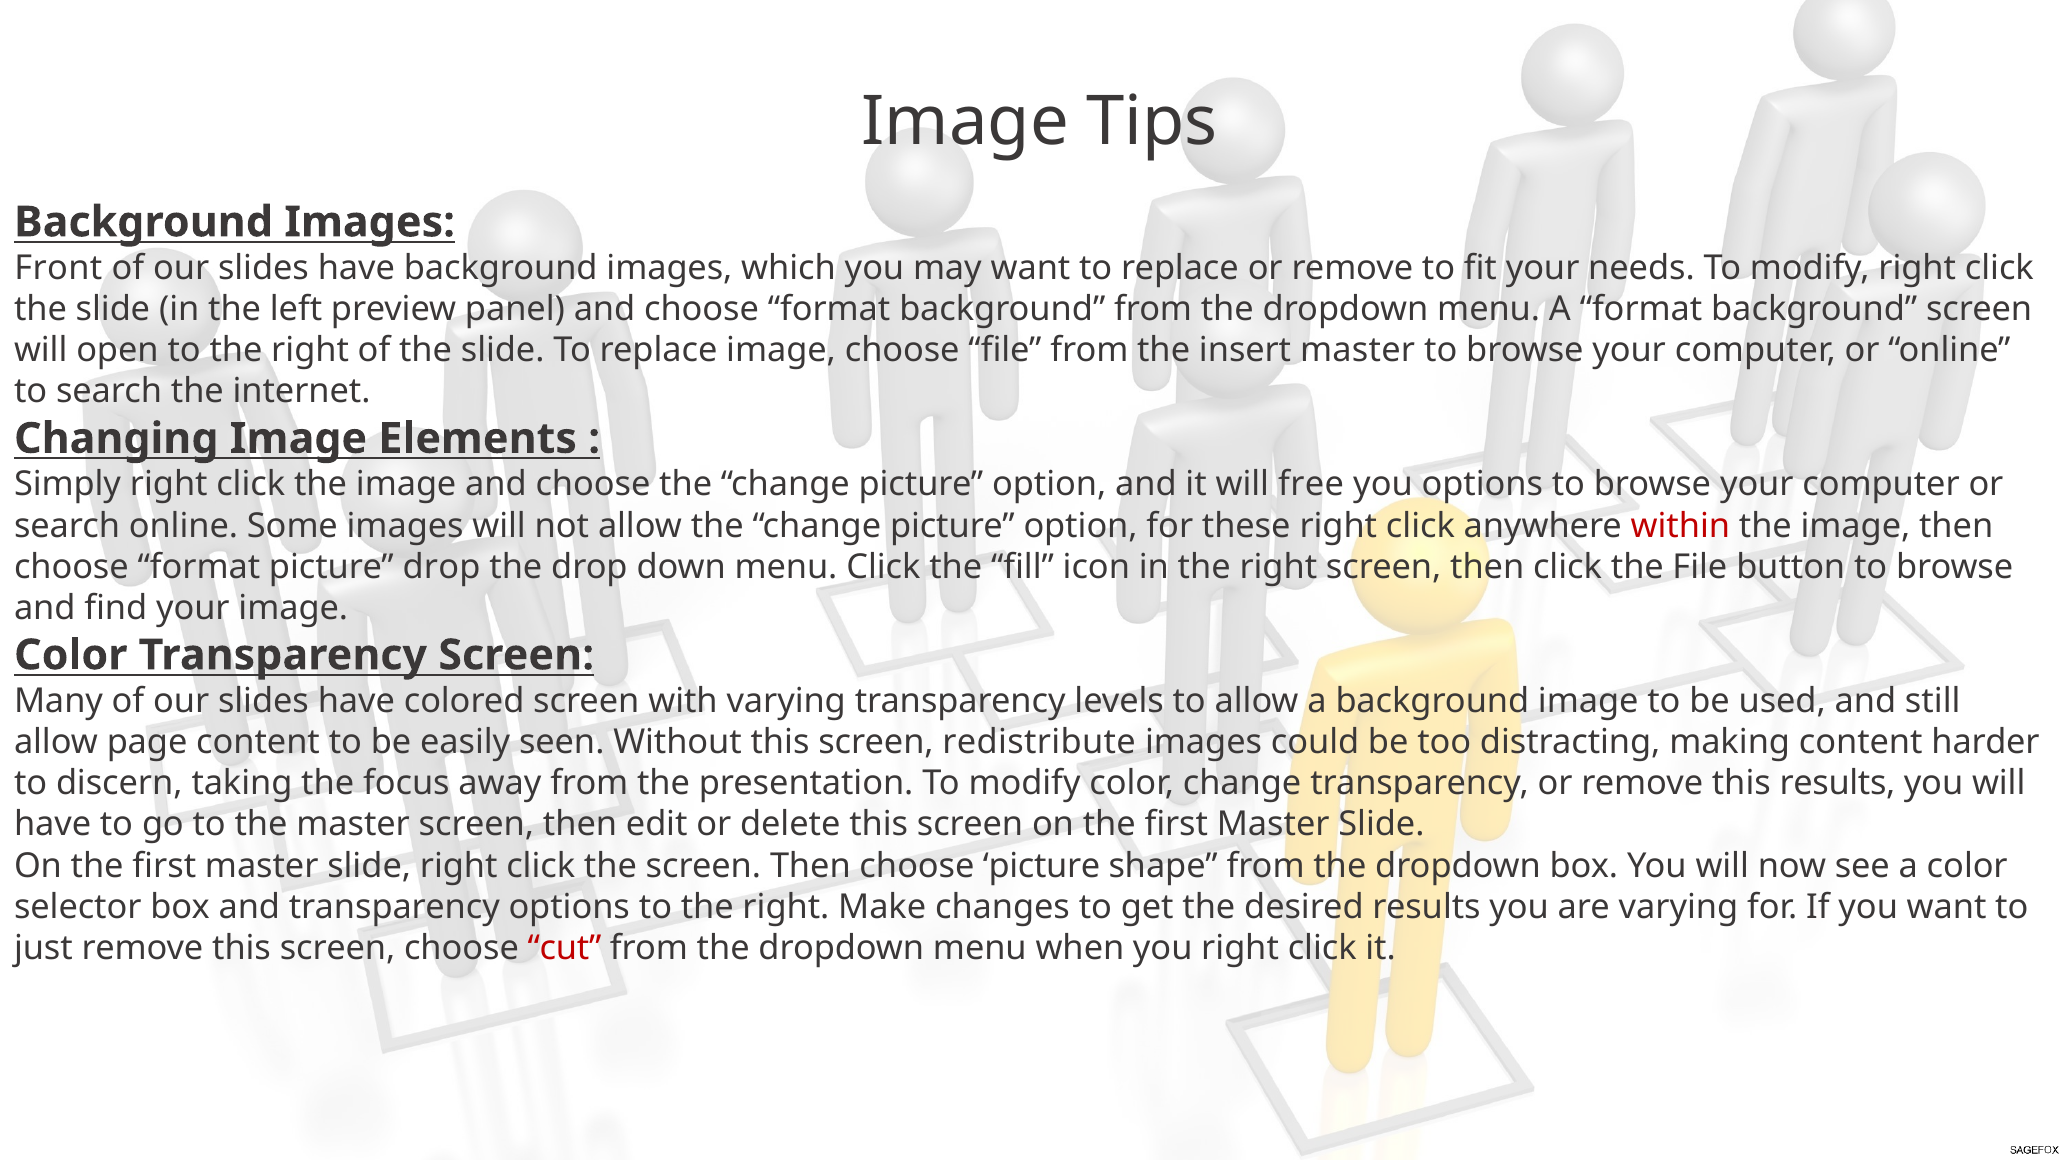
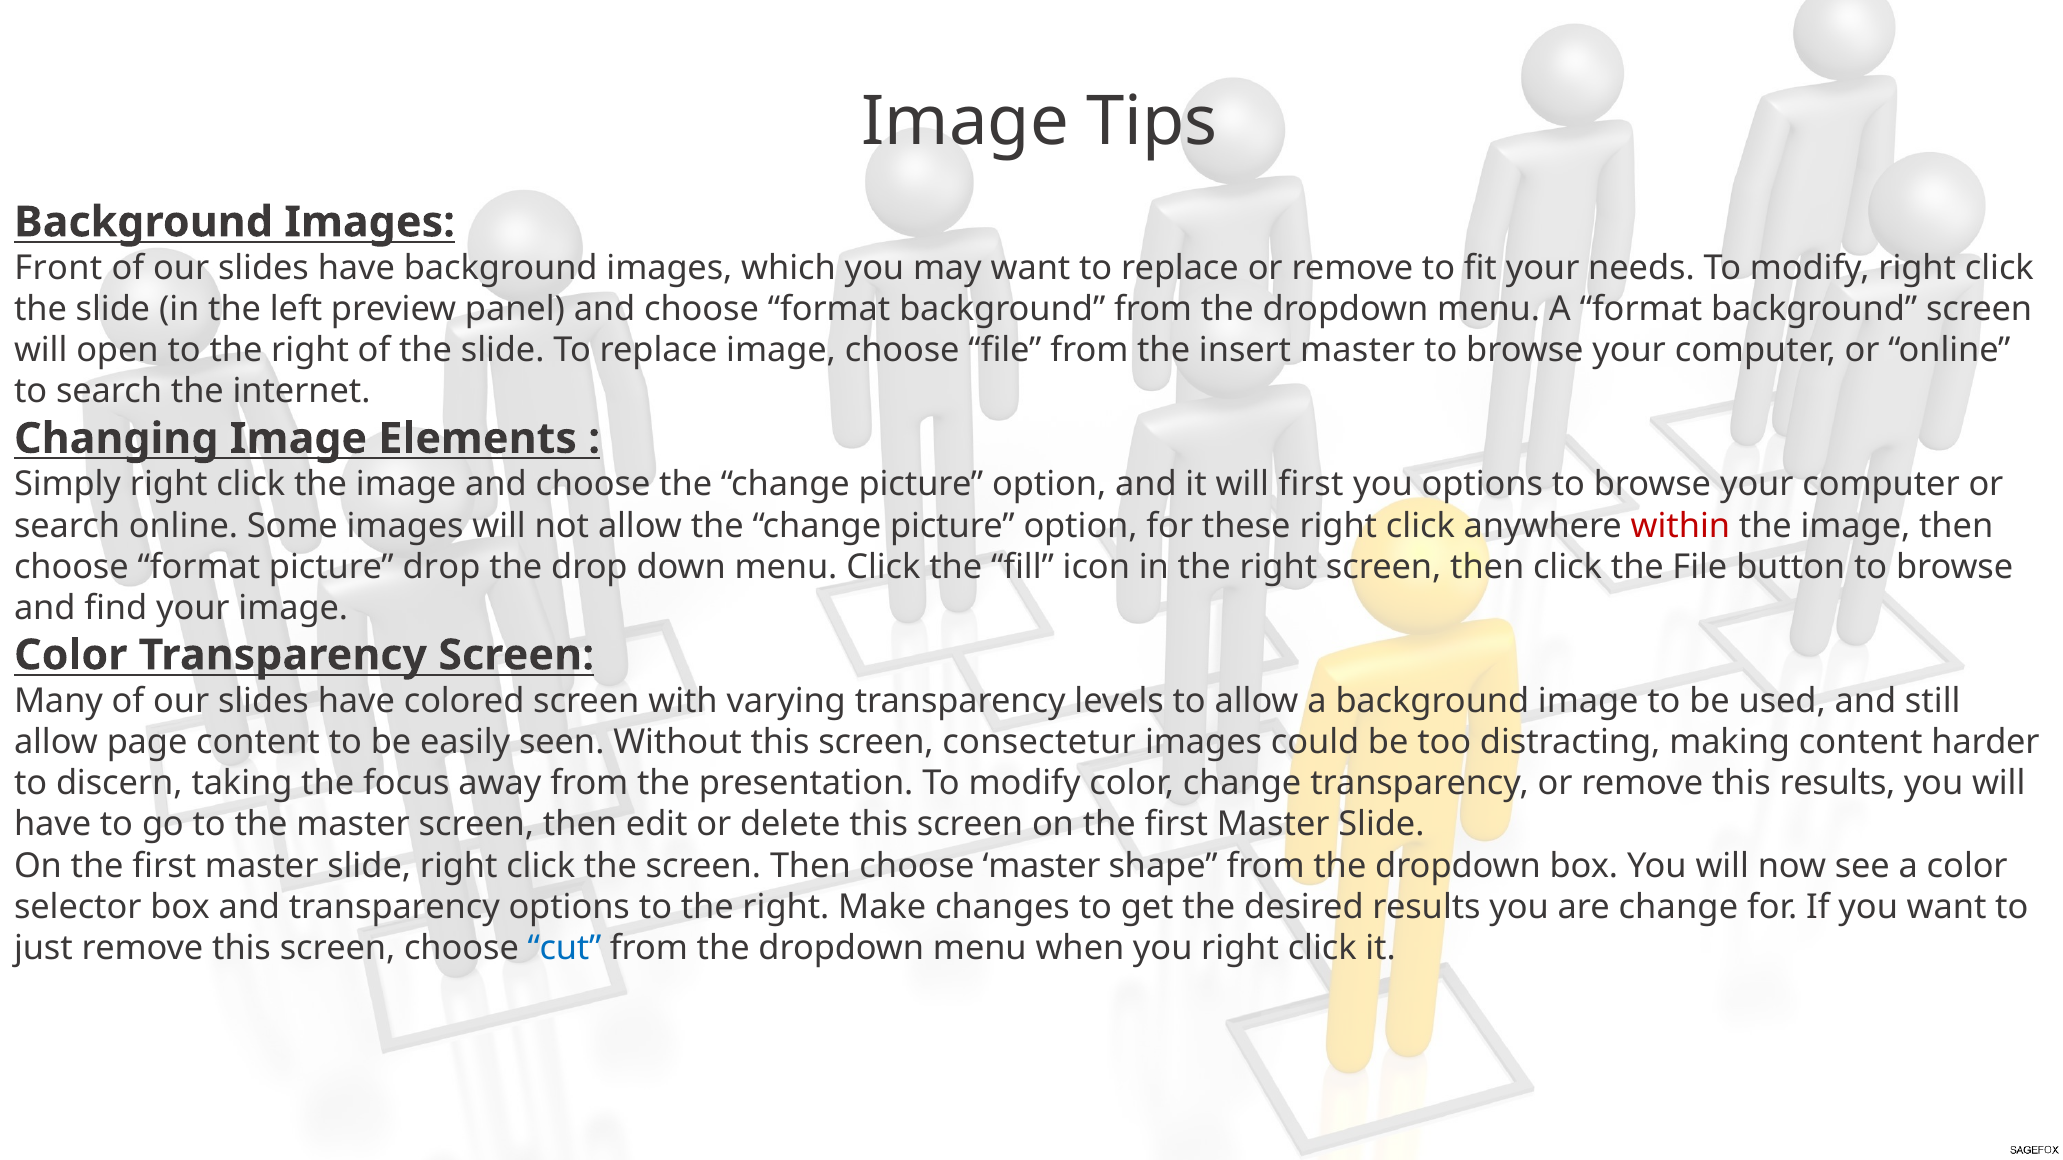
will free: free -> first (1311, 485)
redistribute: redistribute -> consectetur (1039, 742)
choose picture: picture -> master (1042, 866)
are varying: varying -> change (1678, 907)
cut colour: red -> blue (564, 949)
